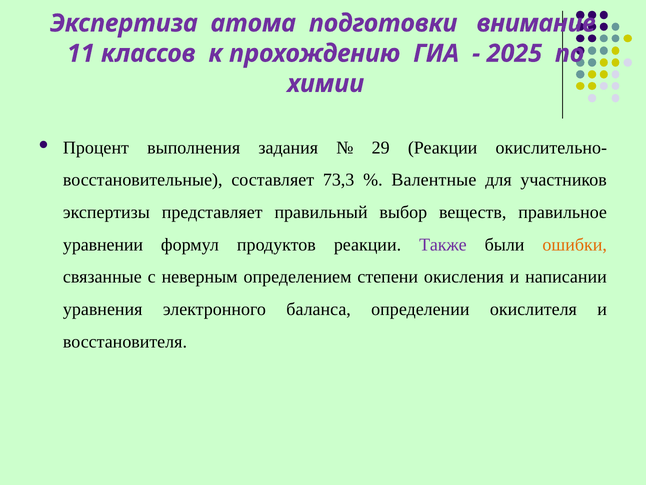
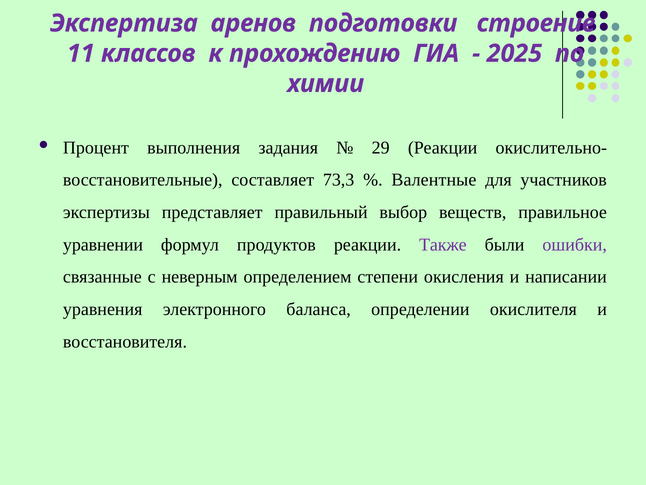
атома: атома -> аренов (253, 23)
внимание: внимание -> строение (536, 23)
ошибки colour: orange -> purple (575, 244)
